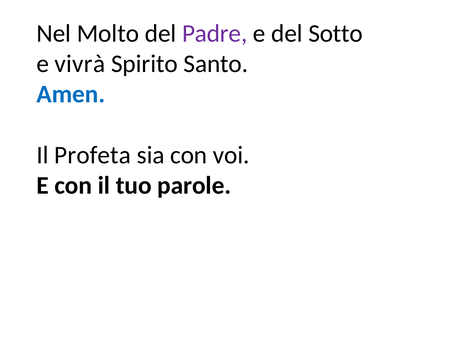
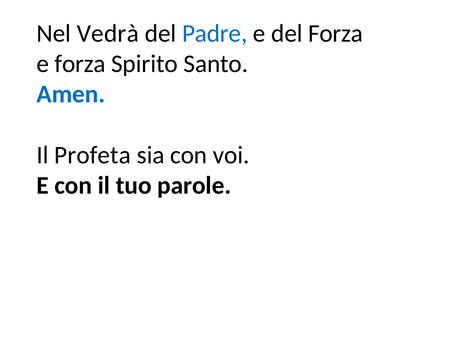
Molto: Molto -> Vedrà (108, 33)
Padre colour: purple -> blue (215, 33)
del Sotto: Sotto -> Forza (336, 33)
e vivrà: vivrà -> forza (80, 64)
